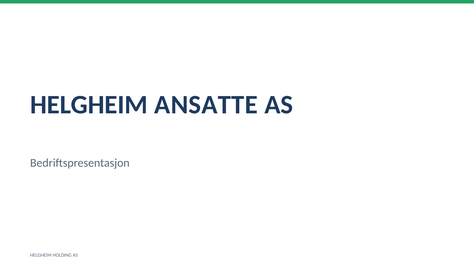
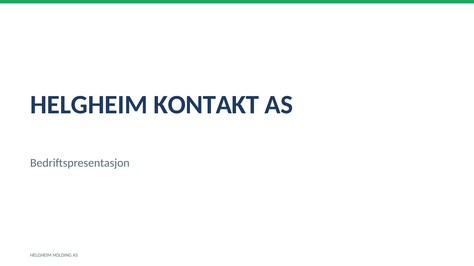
ANSATTE: ANSATTE -> KONTAKT (206, 105)
